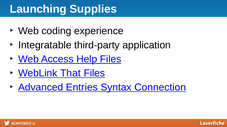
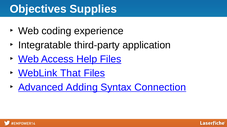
Launching: Launching -> Objectives (38, 9)
Entries: Entries -> Adding (82, 88)
